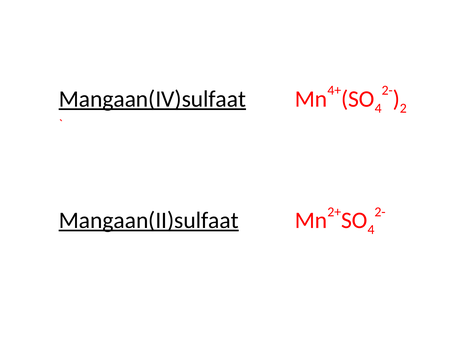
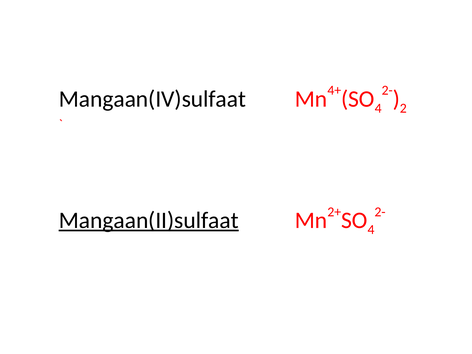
Mangaan(IV)sulfaat underline: present -> none (152, 99)
